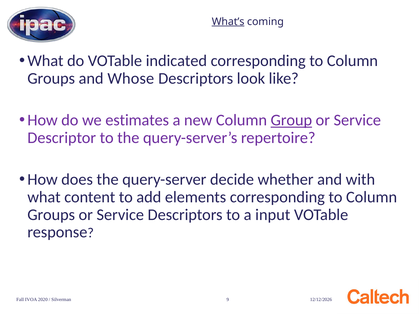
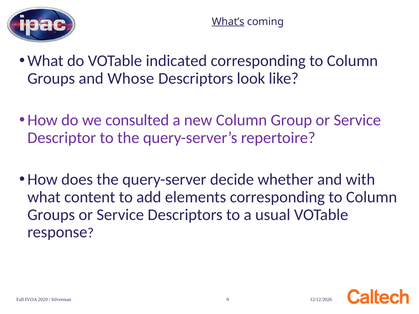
estimates: estimates -> consulted (137, 120)
Group underline: present -> none (291, 120)
input: input -> usual (273, 215)
